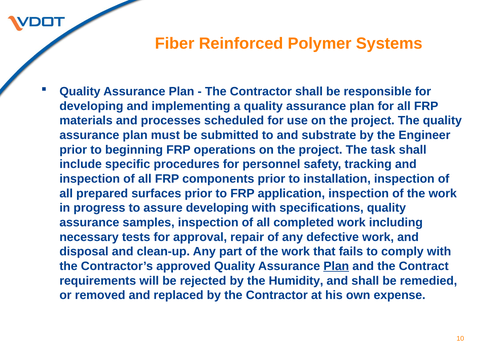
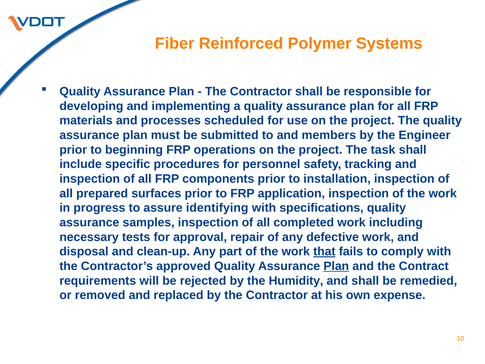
substrate: substrate -> members (329, 135)
assure developing: developing -> identifying (217, 208)
that underline: none -> present (324, 251)
